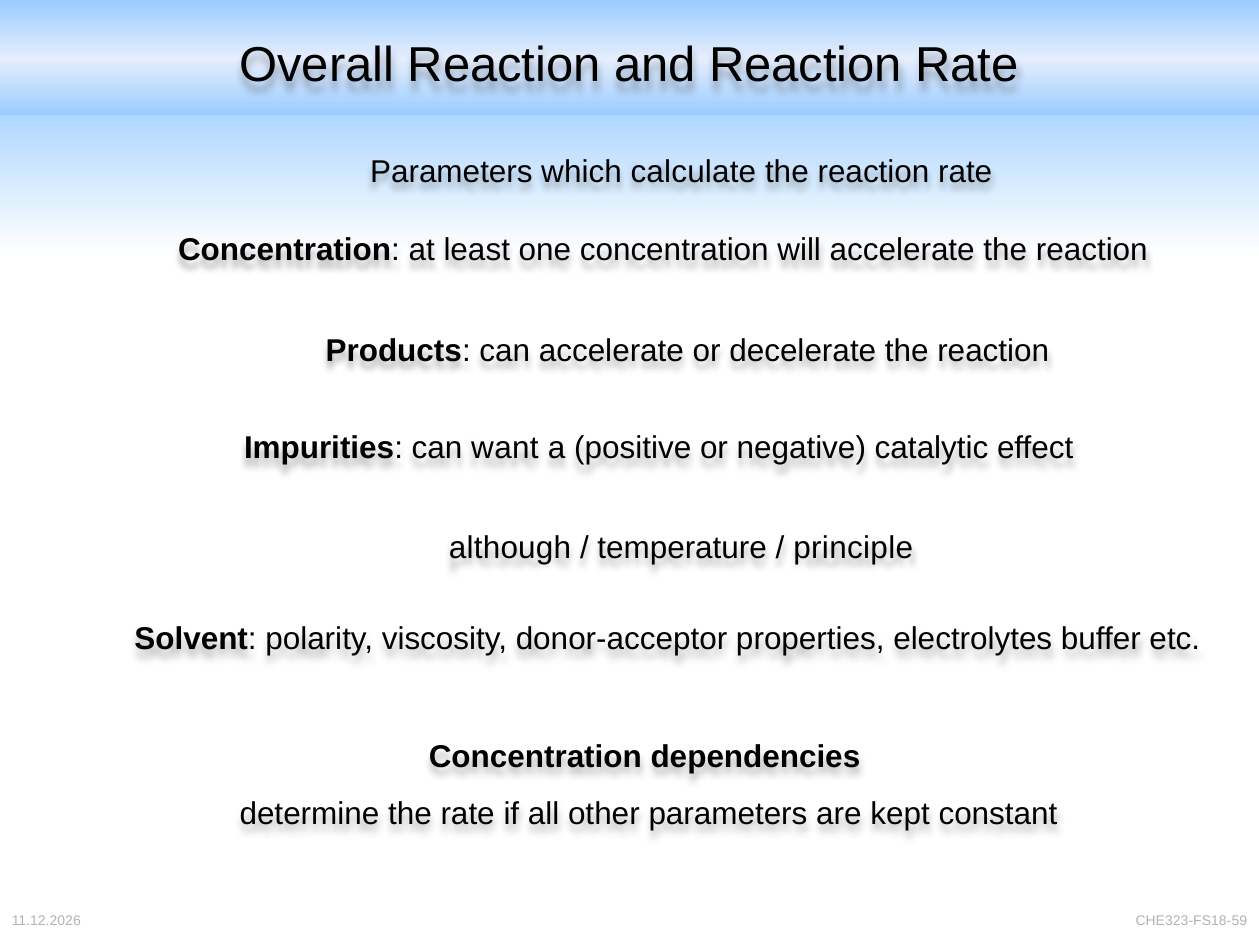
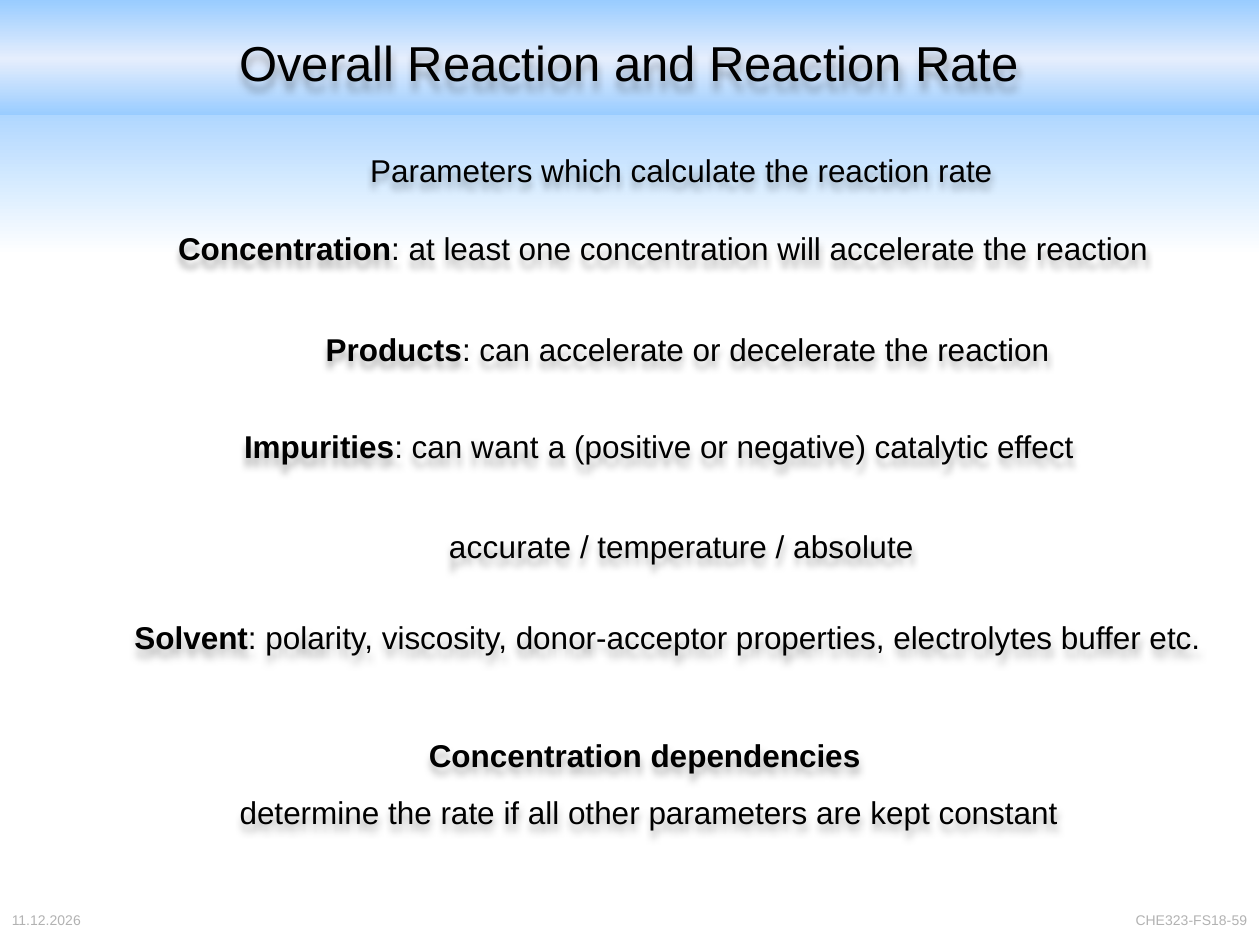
although: although -> accurate (510, 547)
principle: principle -> absolute (853, 547)
